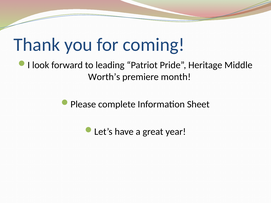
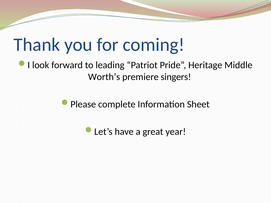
month: month -> singers (176, 77)
